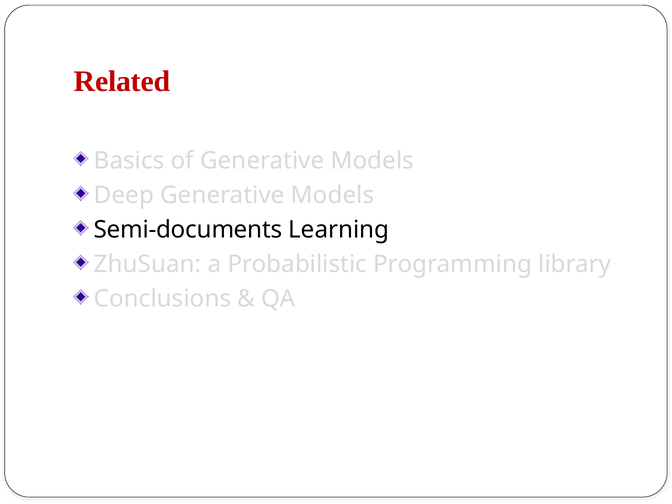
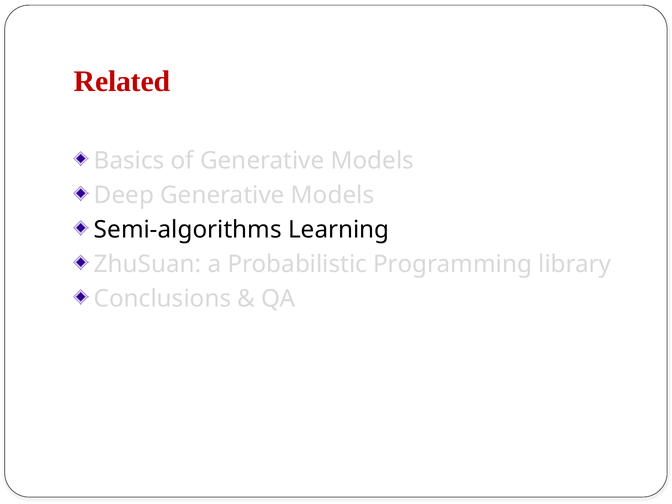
Semi-documents: Semi-documents -> Semi-algorithms (188, 230)
